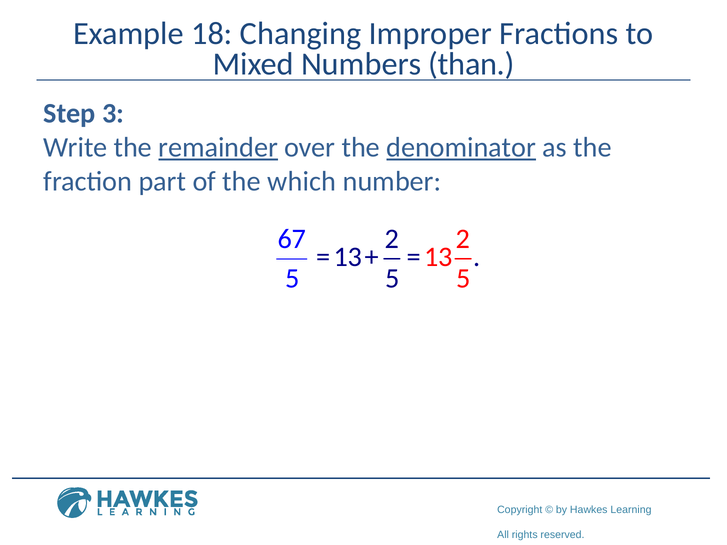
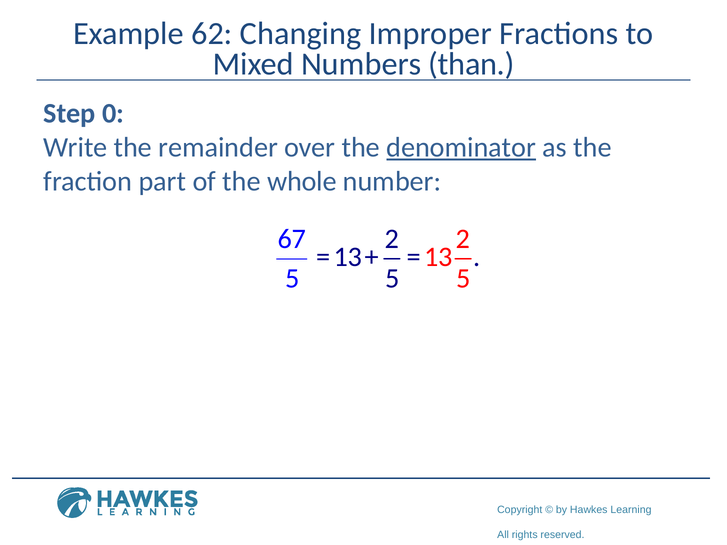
18: 18 -> 62 (212, 34)
3: 3 -> 0 (113, 113)
remainder underline: present -> none (218, 147)
which: which -> whole (302, 181)
